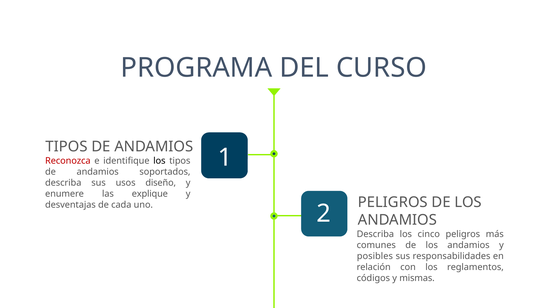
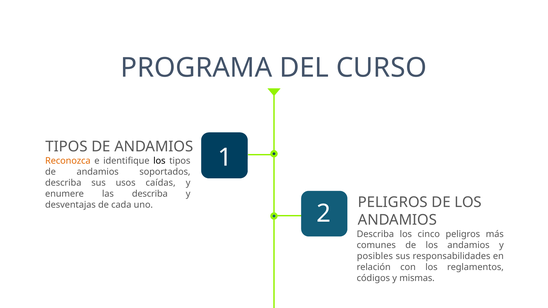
Reconozca colour: red -> orange (68, 161)
diseño: diseño -> caídas (161, 183)
las explique: explique -> describa (150, 194)
